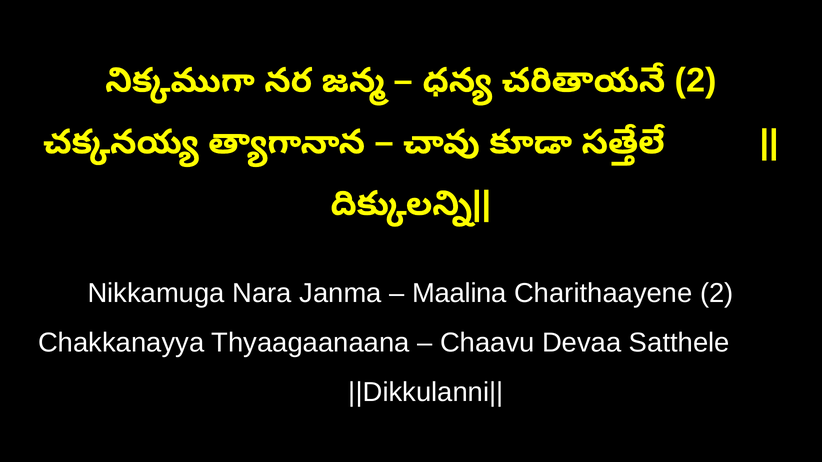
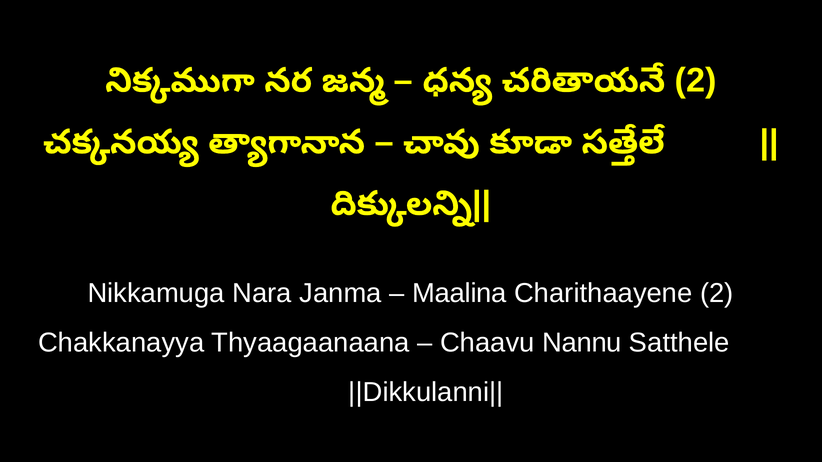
Devaa: Devaa -> Nannu (582, 343)
